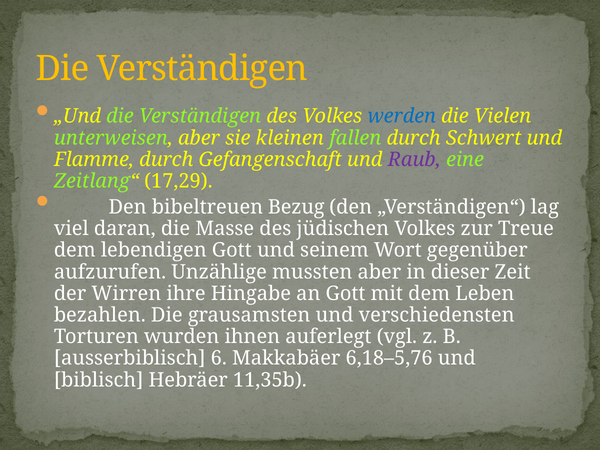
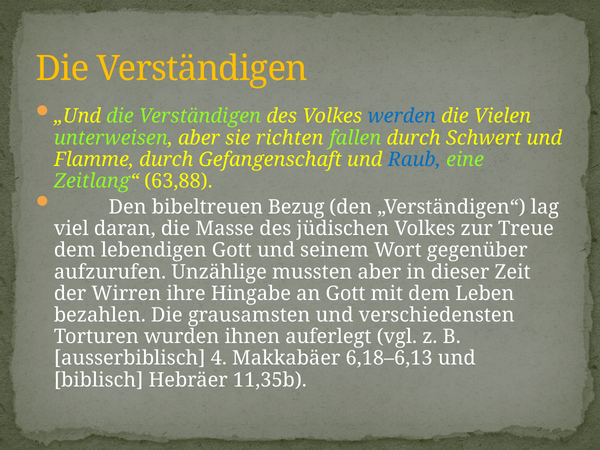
kleinen: kleinen -> richten (290, 138)
Raub colour: purple -> blue (414, 160)
17,29: 17,29 -> 63,88 (178, 181)
6: 6 -> 4 (219, 358)
6,18–5,76: 6,18–5,76 -> 6,18–6,13 (389, 358)
